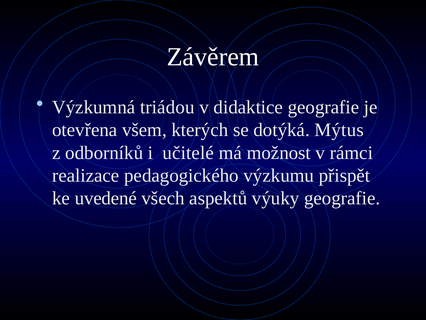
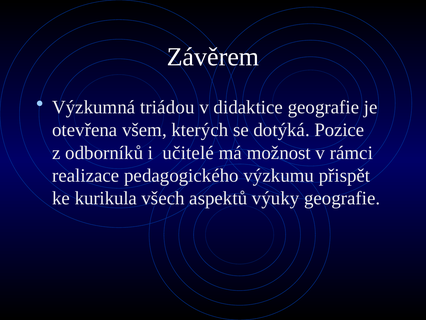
Mýtus: Mýtus -> Pozice (339, 130)
uvedené: uvedené -> kurikula (106, 198)
